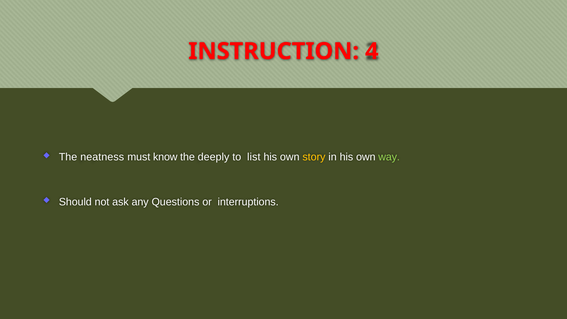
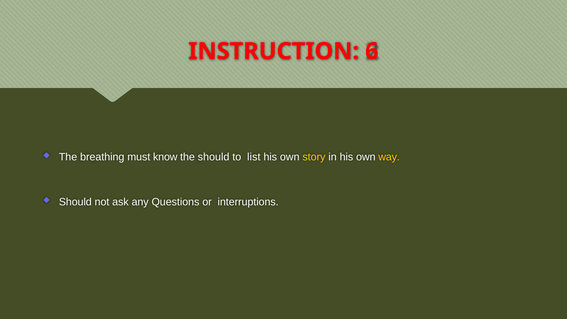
4: 4 -> 6 (372, 51)
neatness: neatness -> breathing (102, 157)
the deeply: deeply -> should (214, 157)
way colour: light green -> yellow (389, 157)
